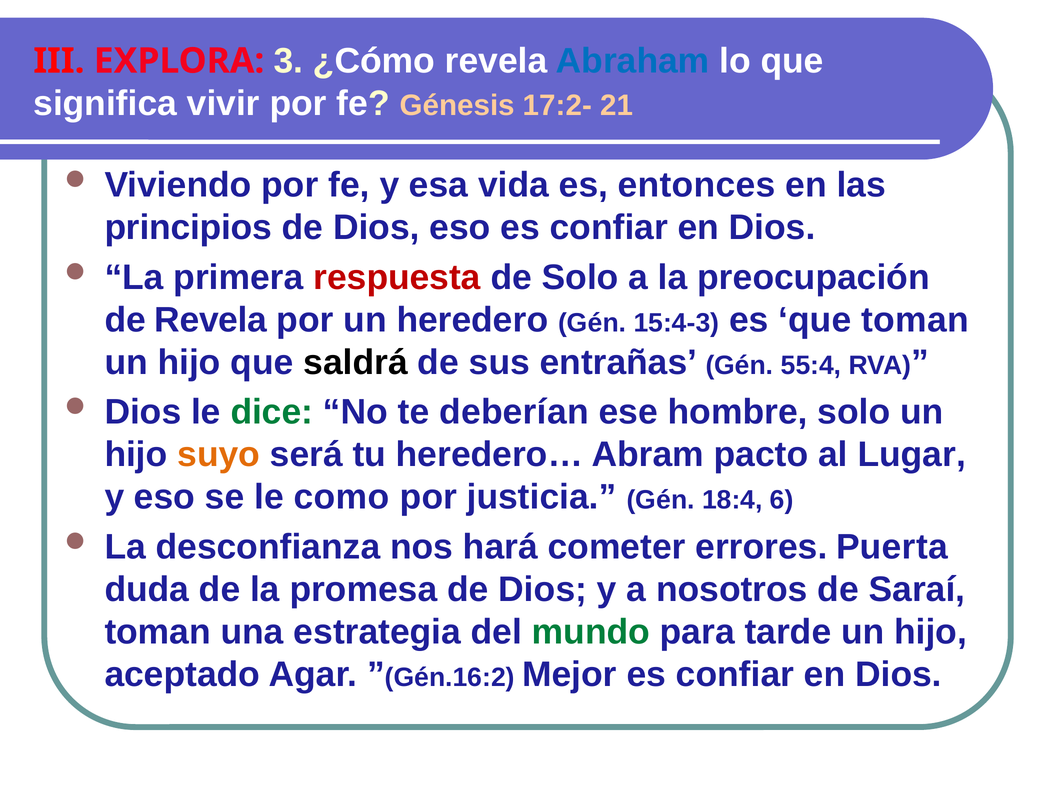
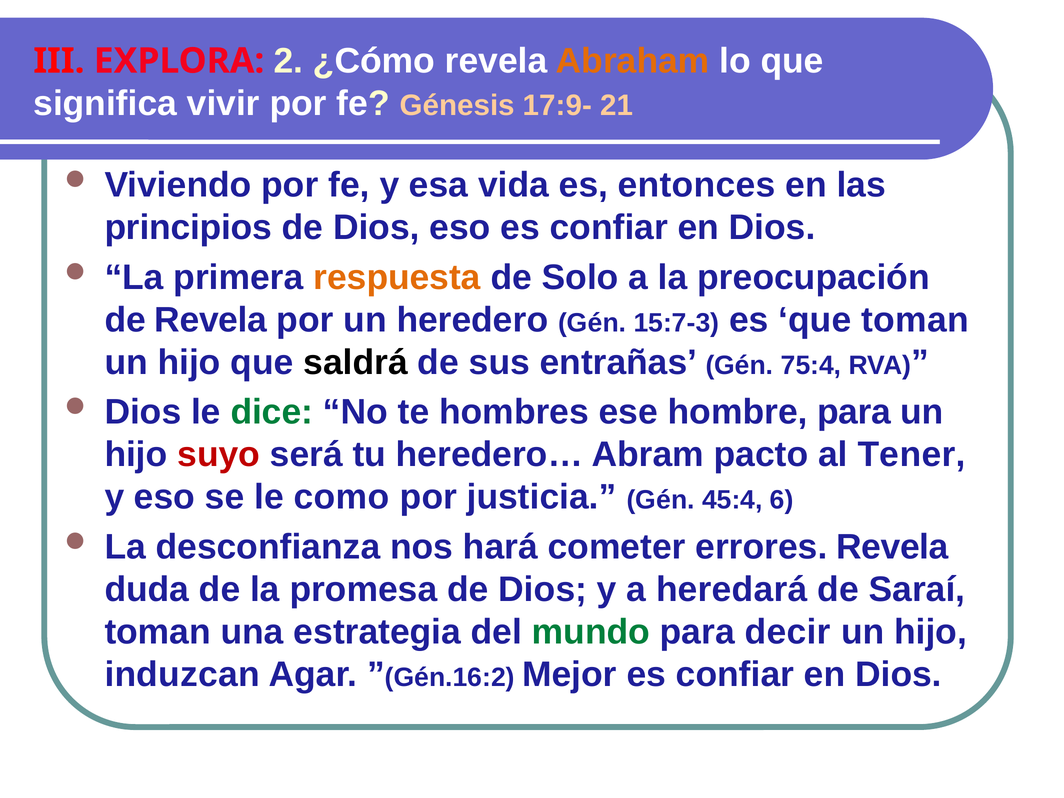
3: 3 -> 2 (288, 61)
Abraham colour: blue -> orange (633, 61)
17:2-: 17:2- -> 17:9- (557, 105)
respuesta colour: red -> orange (397, 277)
15:4-3: 15:4-3 -> 15:7-3 (676, 323)
55:4: 55:4 -> 75:4 (811, 365)
deberían: deberían -> hombres (514, 412)
hombre solo: solo -> para (854, 412)
suyo colour: orange -> red (219, 455)
Lugar: Lugar -> Tener (912, 455)
18:4: 18:4 -> 45:4 (732, 500)
errores Puerta: Puerta -> Revela (892, 547)
nosotros: nosotros -> heredará (732, 589)
tarde: tarde -> decir (788, 632)
aceptado: aceptado -> induzcan (182, 675)
